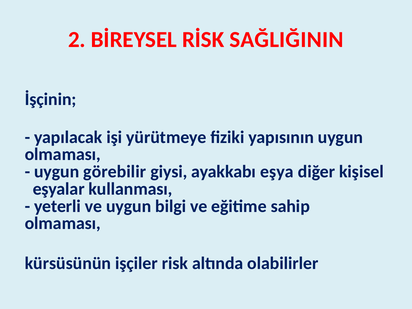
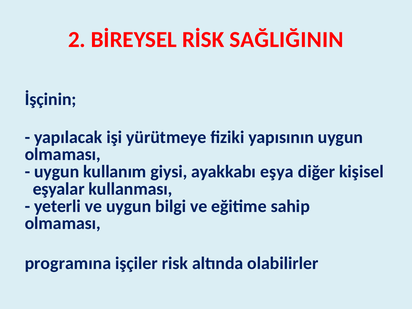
görebilir: görebilir -> kullanım (115, 172)
kürsüsünün: kürsüsünün -> programına (68, 263)
